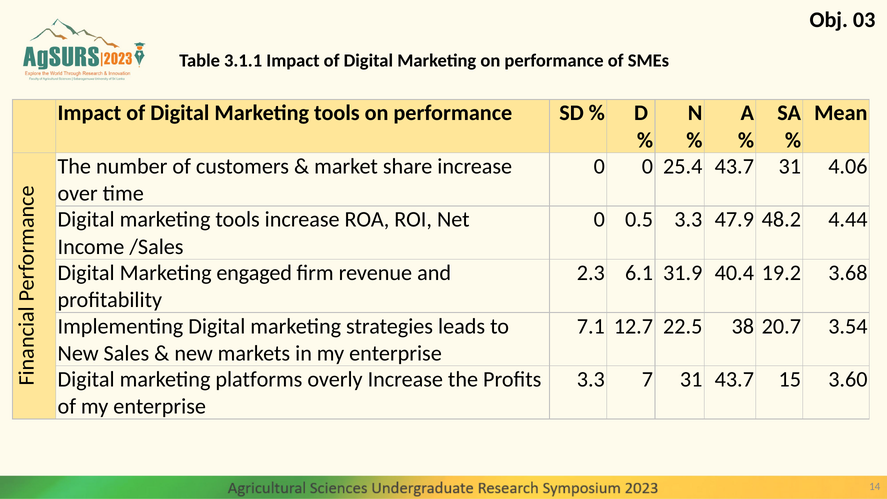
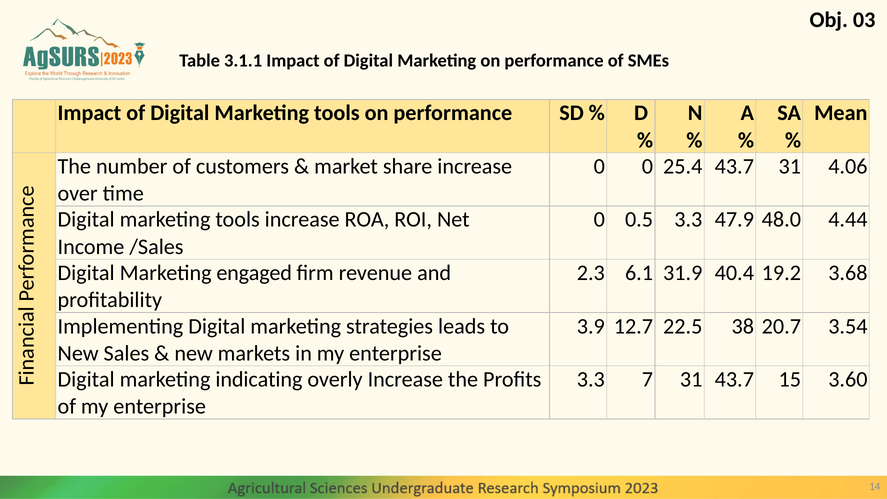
48.2: 48.2 -> 48.0 (781, 220)
7.1: 7.1 -> 3.9 (591, 326)
platforms: platforms -> indicating (259, 379)
